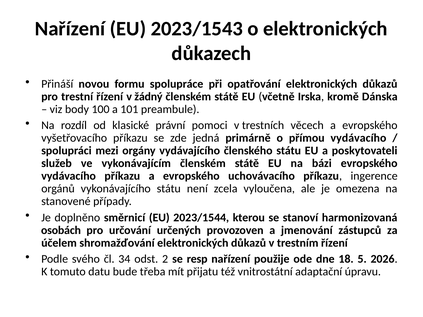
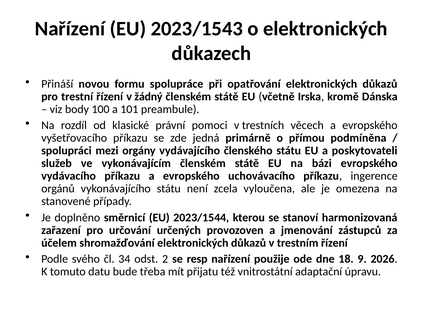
přímou vydávacího: vydávacího -> podmíněna (358, 138)
osobách: osobách -> zařazení (61, 230)
5: 5 -> 9 (362, 259)
